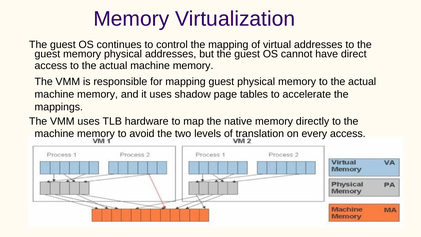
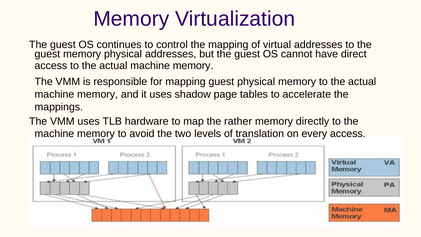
native: native -> rather (238, 121)
